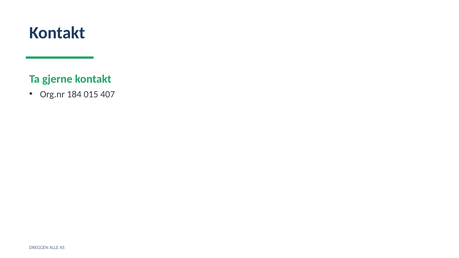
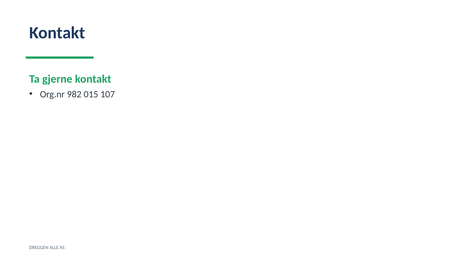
184: 184 -> 982 (74, 94)
407: 407 -> 107 (108, 94)
